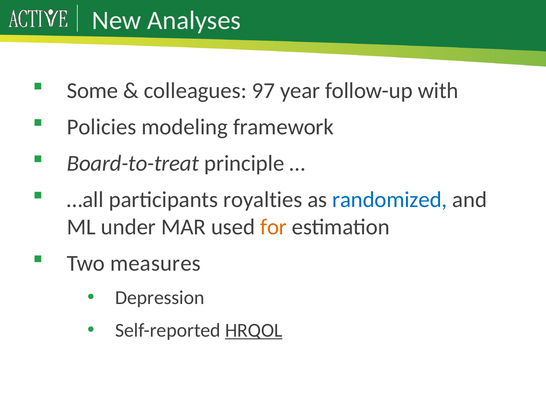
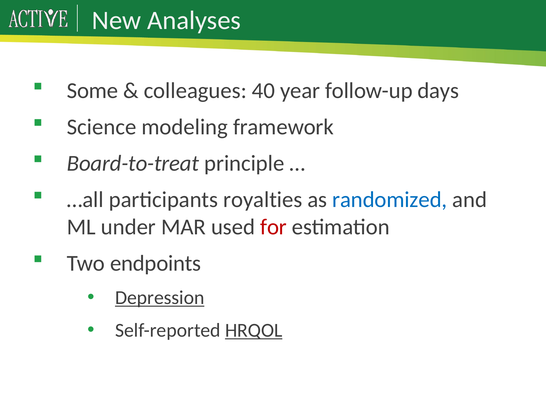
97: 97 -> 40 (263, 91)
with: with -> days (438, 91)
Policies: Policies -> Science (102, 127)
for colour: orange -> red (273, 227)
measures: measures -> endpoints (156, 264)
Depression underline: none -> present (160, 298)
